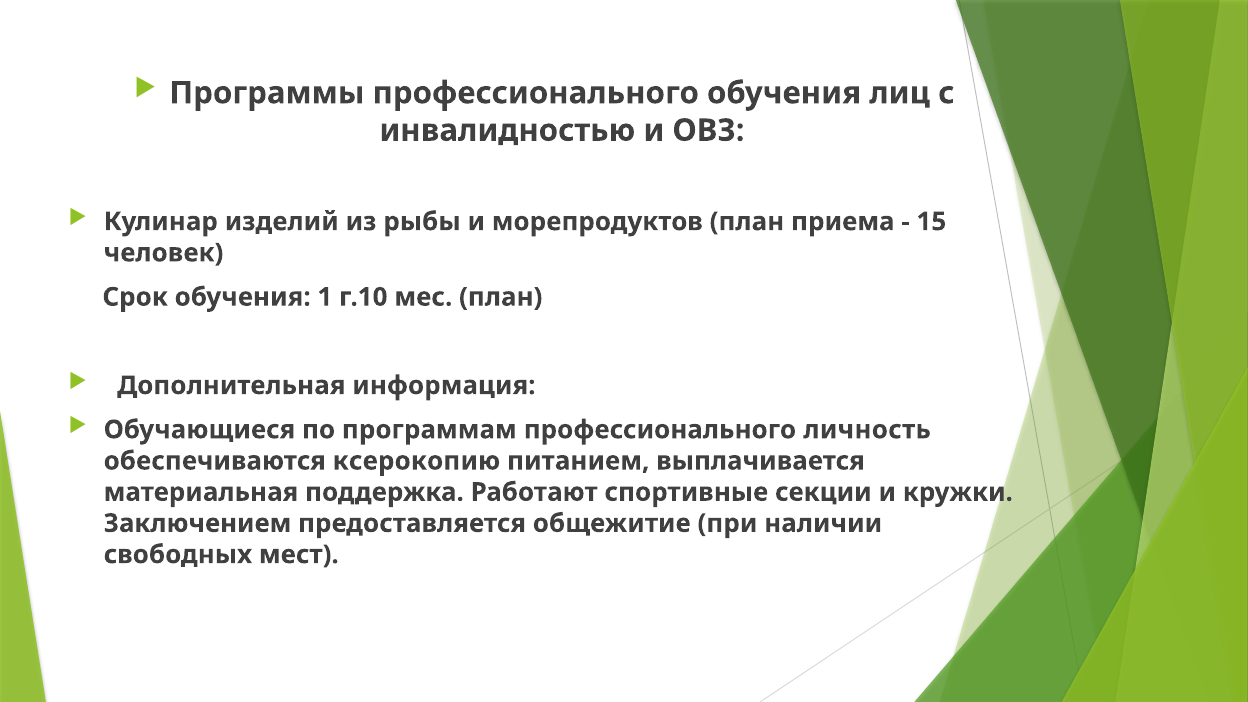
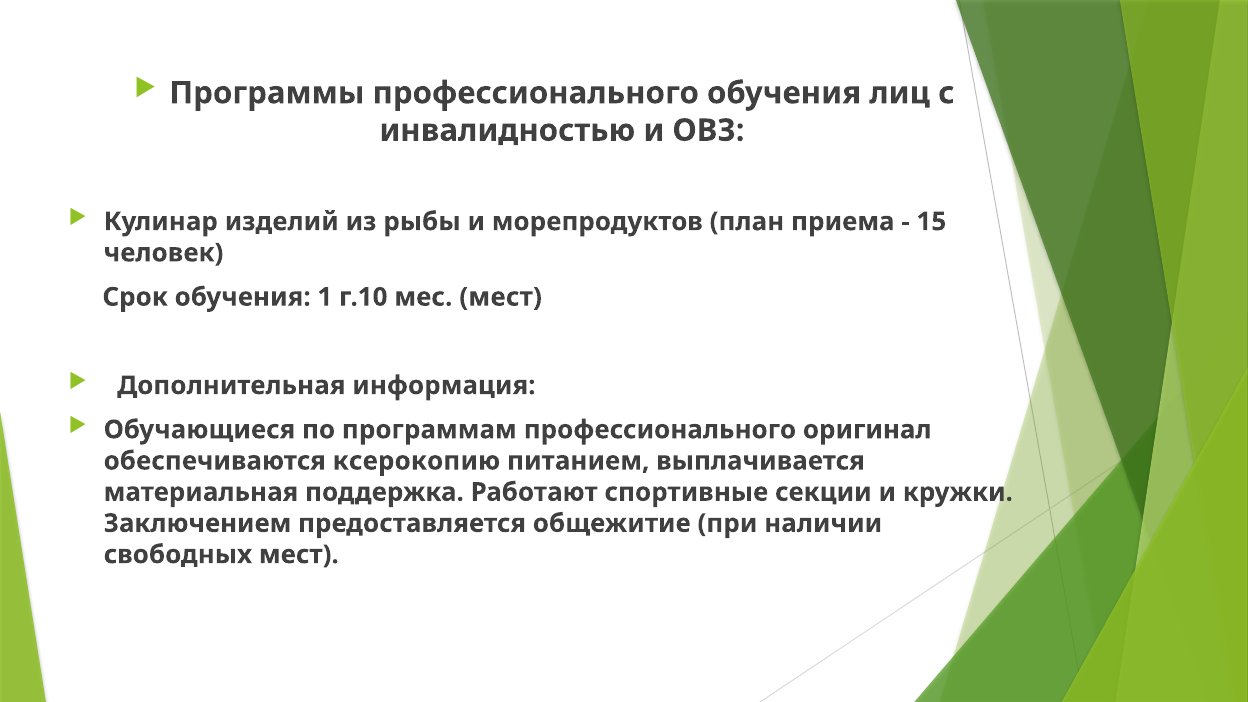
мес план: план -> мест (501, 297)
личность: личность -> оригинал (867, 430)
